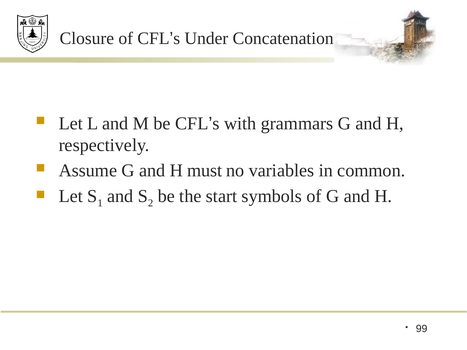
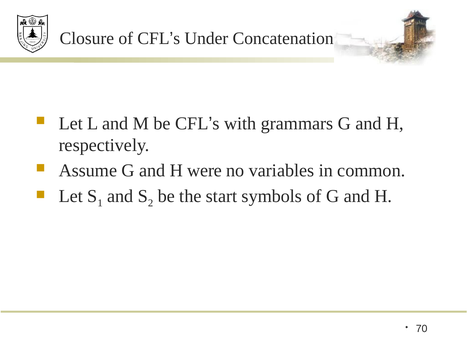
must: must -> were (205, 171)
99: 99 -> 70 (422, 329)
